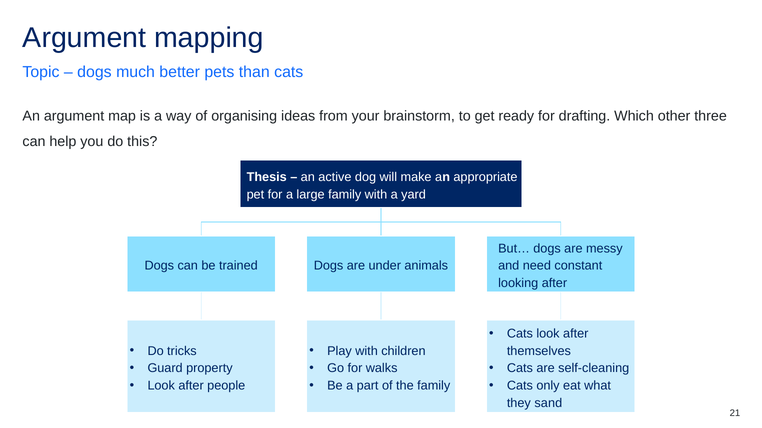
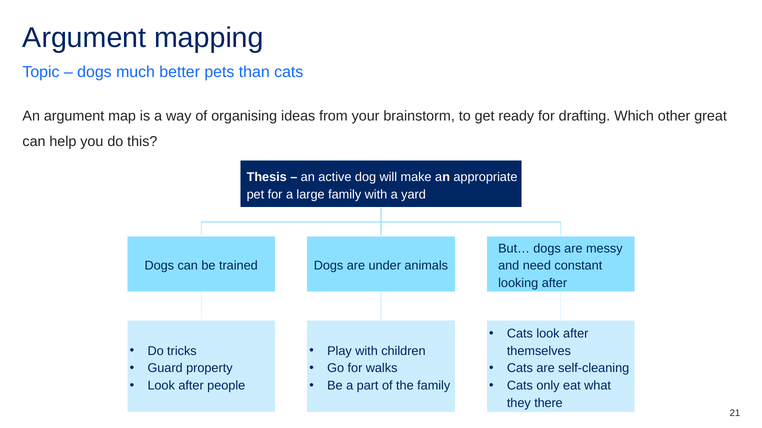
three: three -> great (711, 116)
sand: sand -> there (548, 404)
